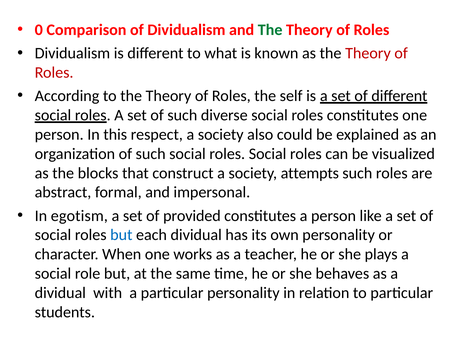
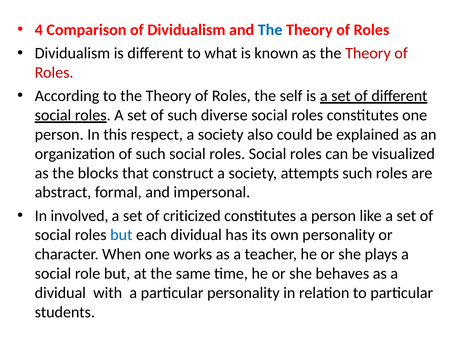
0: 0 -> 4 (39, 30)
The colour: green -> blue (270, 30)
egotism: egotism -> involved (79, 216)
provided: provided -> criticized (192, 216)
